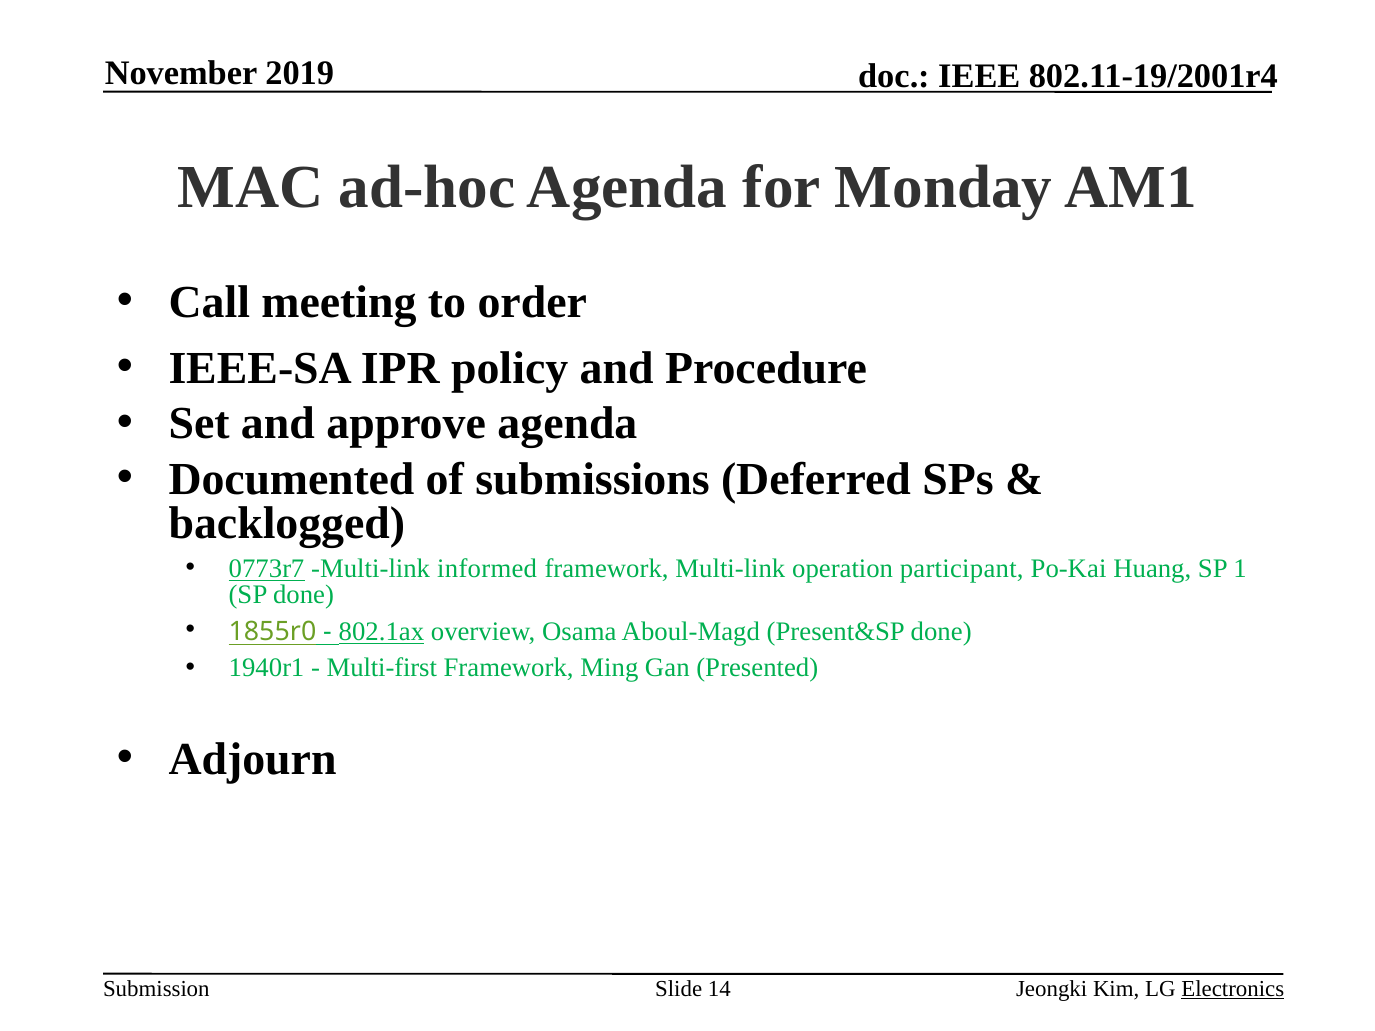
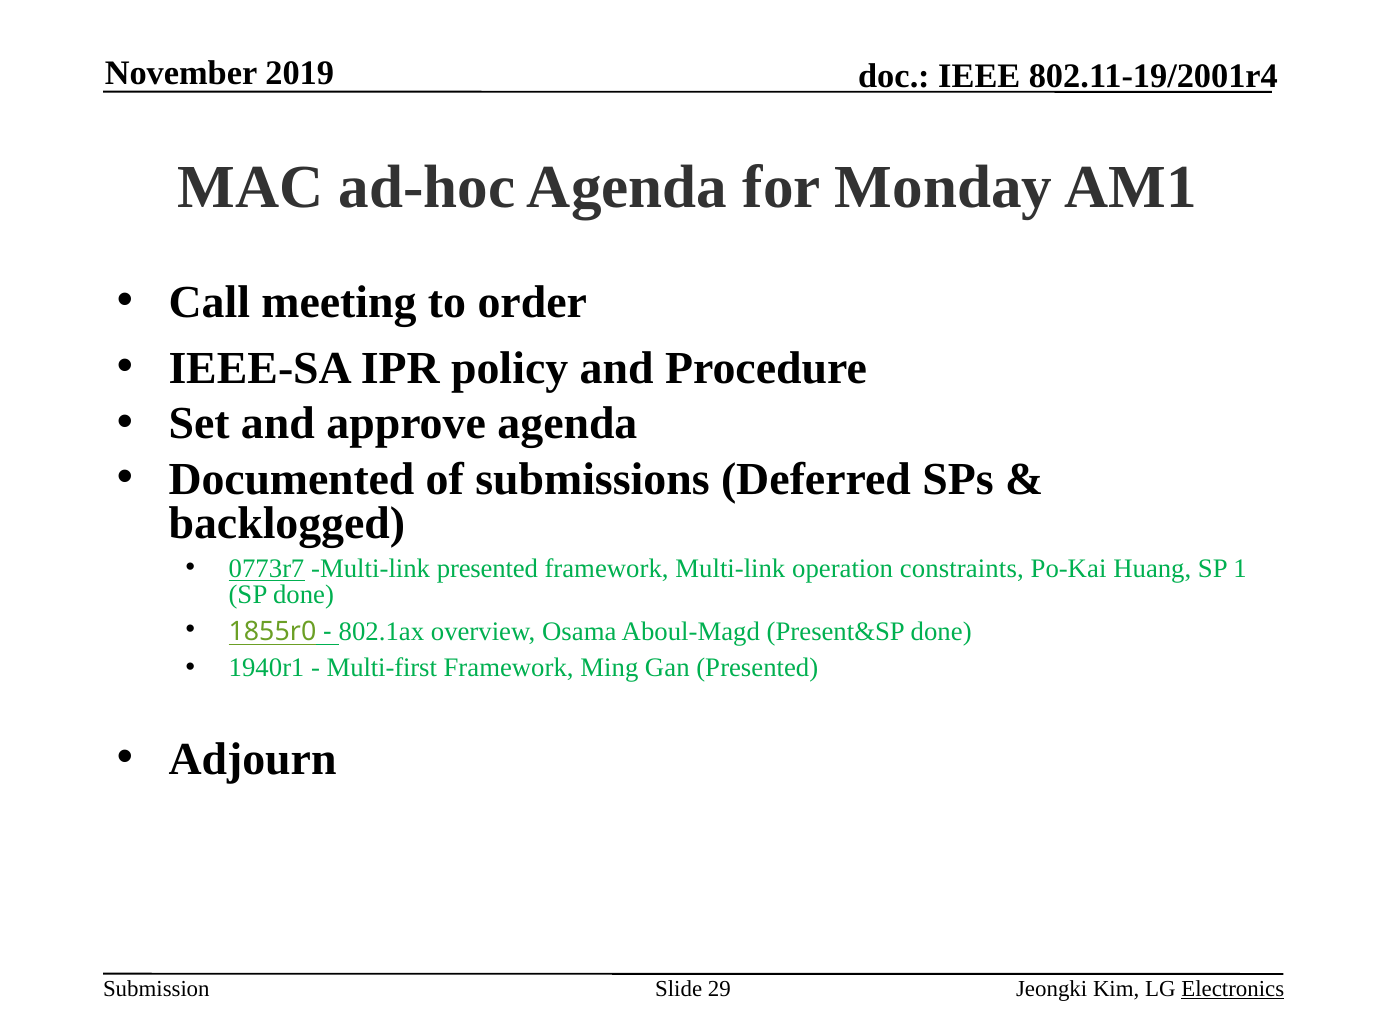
Multi-link informed: informed -> presented (487, 569)
participant: participant -> constraints (962, 569)
802.1ax underline: present -> none (381, 632)
14: 14 -> 29 (719, 989)
